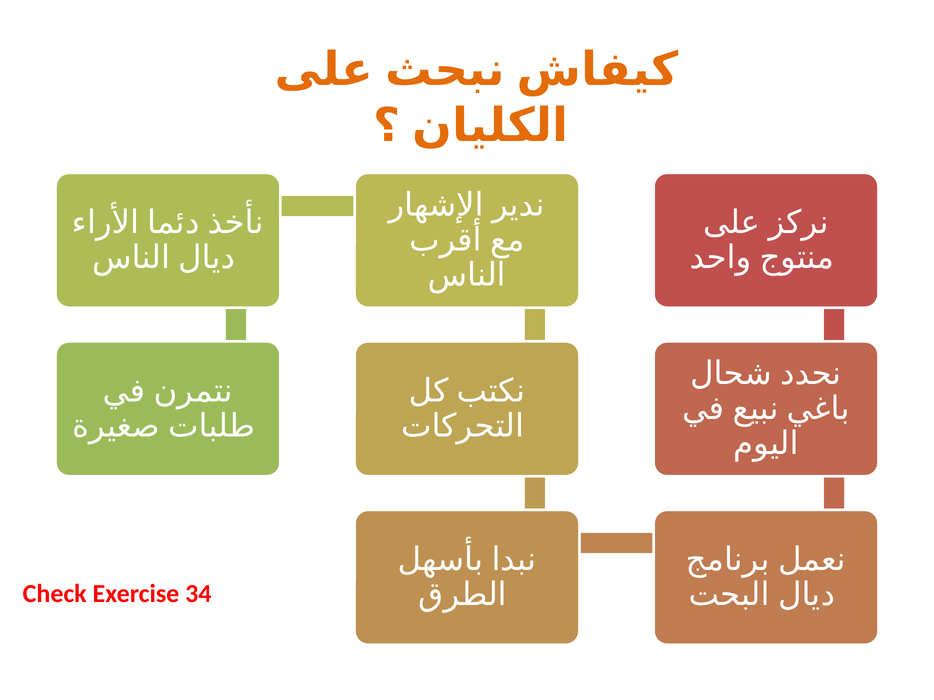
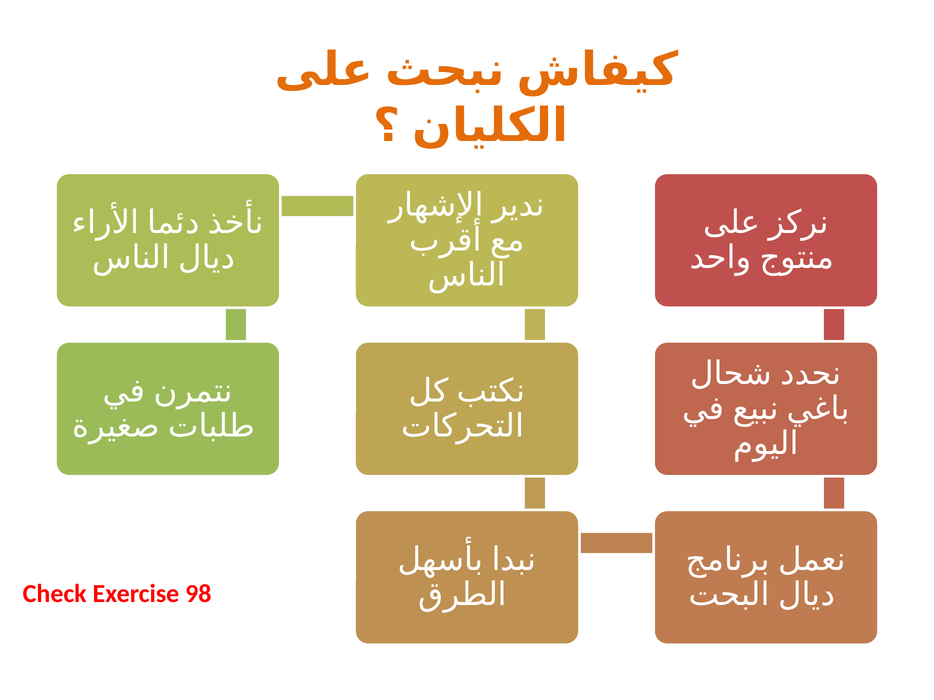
34: 34 -> 98 (198, 594)
